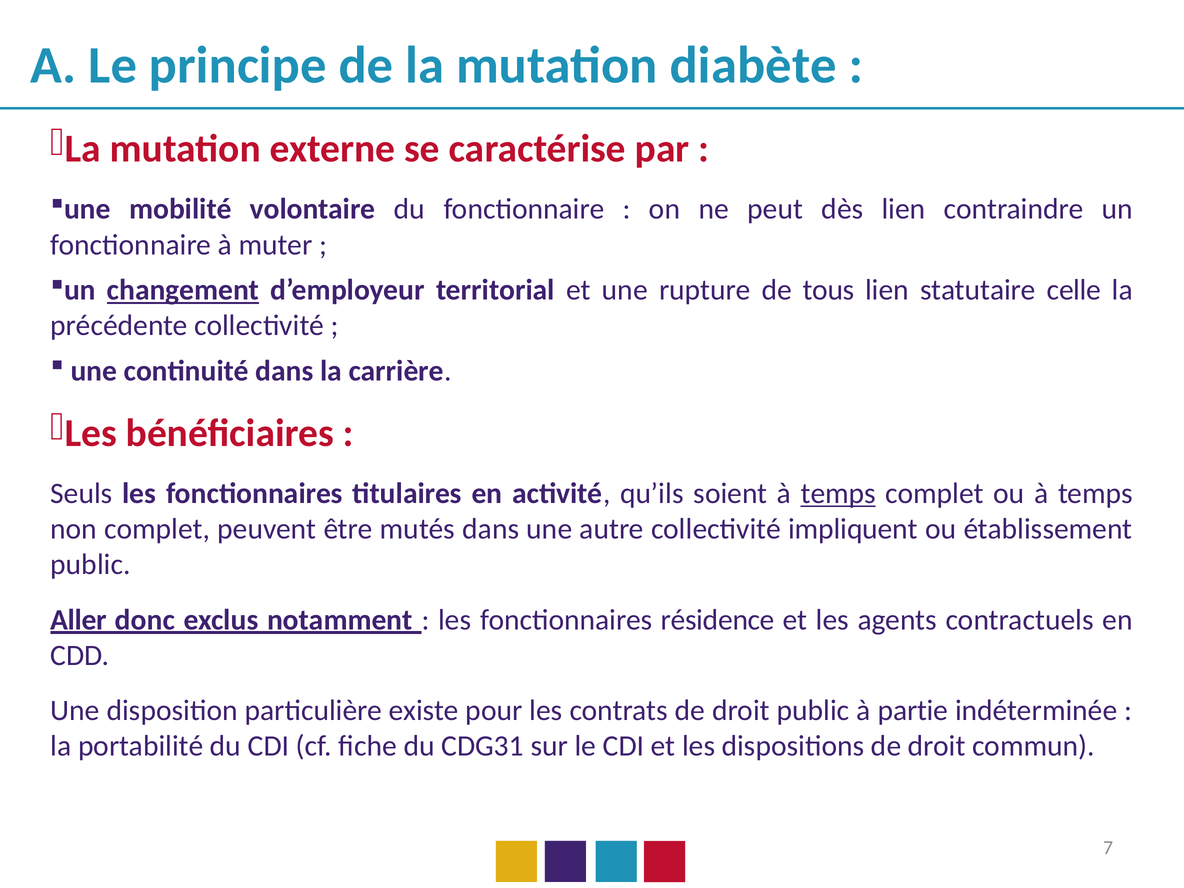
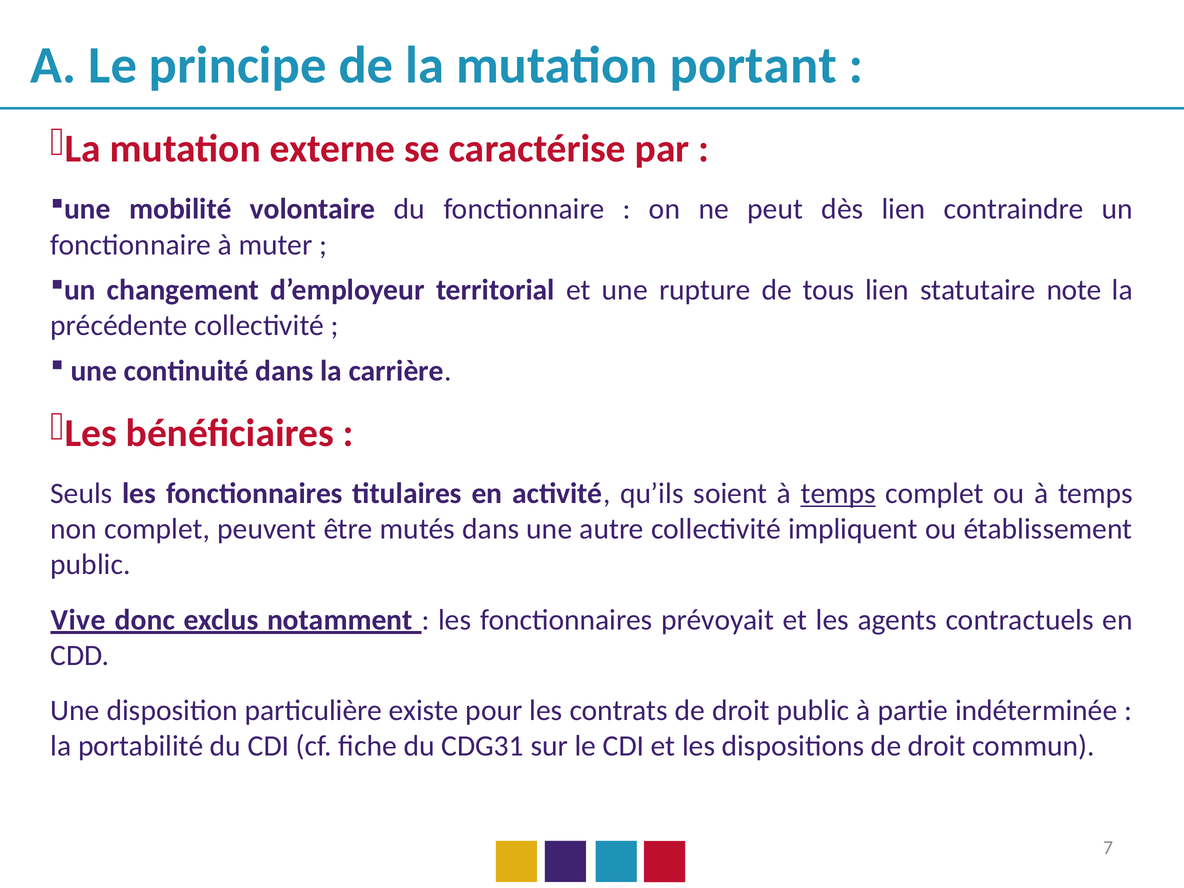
diabète: diabète -> portant (753, 66)
changement underline: present -> none (183, 290)
celle: celle -> note (1074, 290)
Aller: Aller -> Vive (78, 620)
résidence: résidence -> prévoyait (718, 620)
